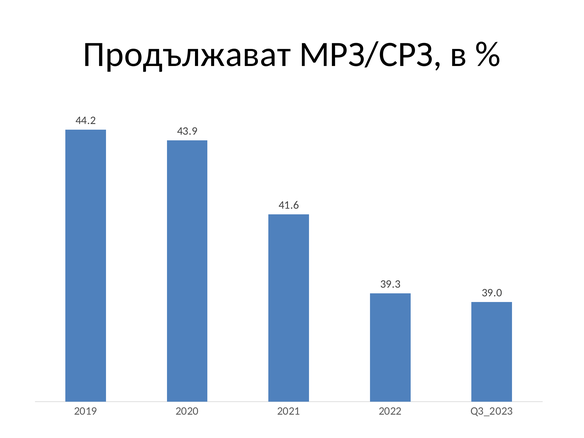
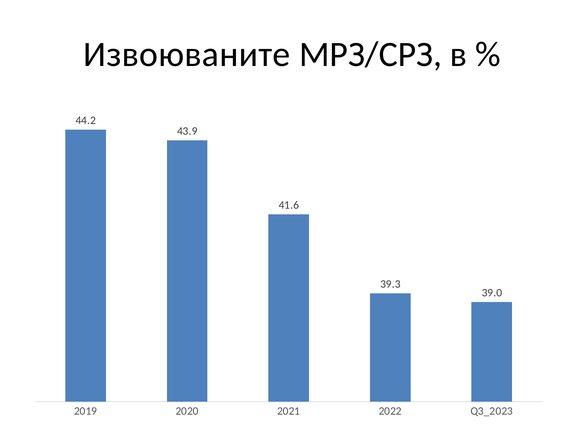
Продължават: Продължават -> Извоюваните (187, 54)
